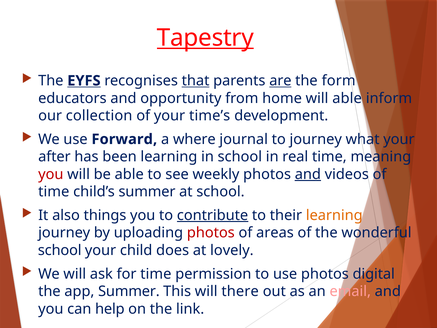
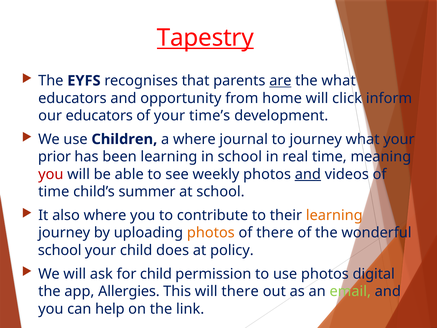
EYFS underline: present -> none (84, 81)
that underline: present -> none (196, 81)
the form: form -> what (339, 81)
will able: able -> click (347, 98)
our collection: collection -> educators (99, 116)
Forward: Forward -> Children (124, 139)
after: after -> prior (54, 157)
also things: things -> where (105, 215)
contribute underline: present -> none (213, 215)
photos colour: red -> orange (211, 233)
of areas: areas -> there (275, 233)
lovely: lovely -> policy (232, 250)
for time: time -> child (156, 274)
app Summer: Summer -> Allergies (129, 291)
email colour: pink -> light green (350, 291)
